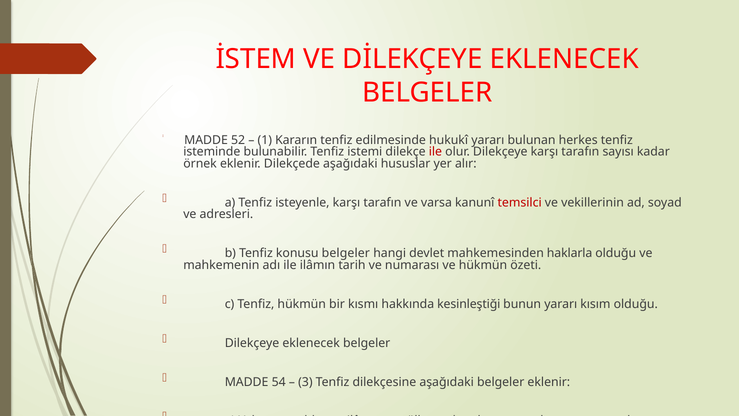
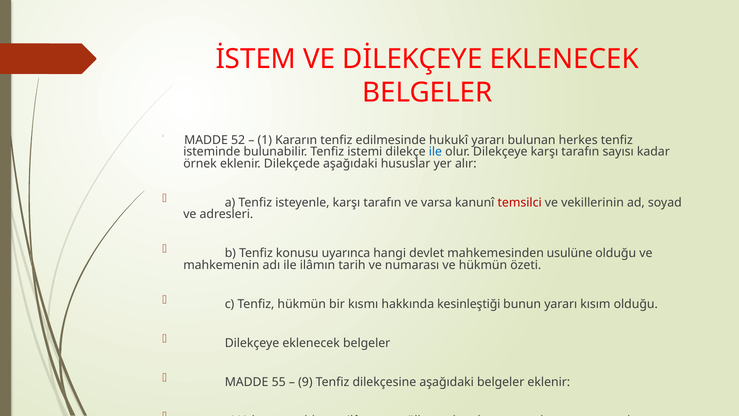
ile colour: red -> blue (435, 152)
konusu belgeler: belgeler -> uyarınca (346, 253)
haklarla: haklarla -> usulüne (570, 253)
54: 54 -> 55 (279, 382)
3: 3 -> 9 (305, 382)
